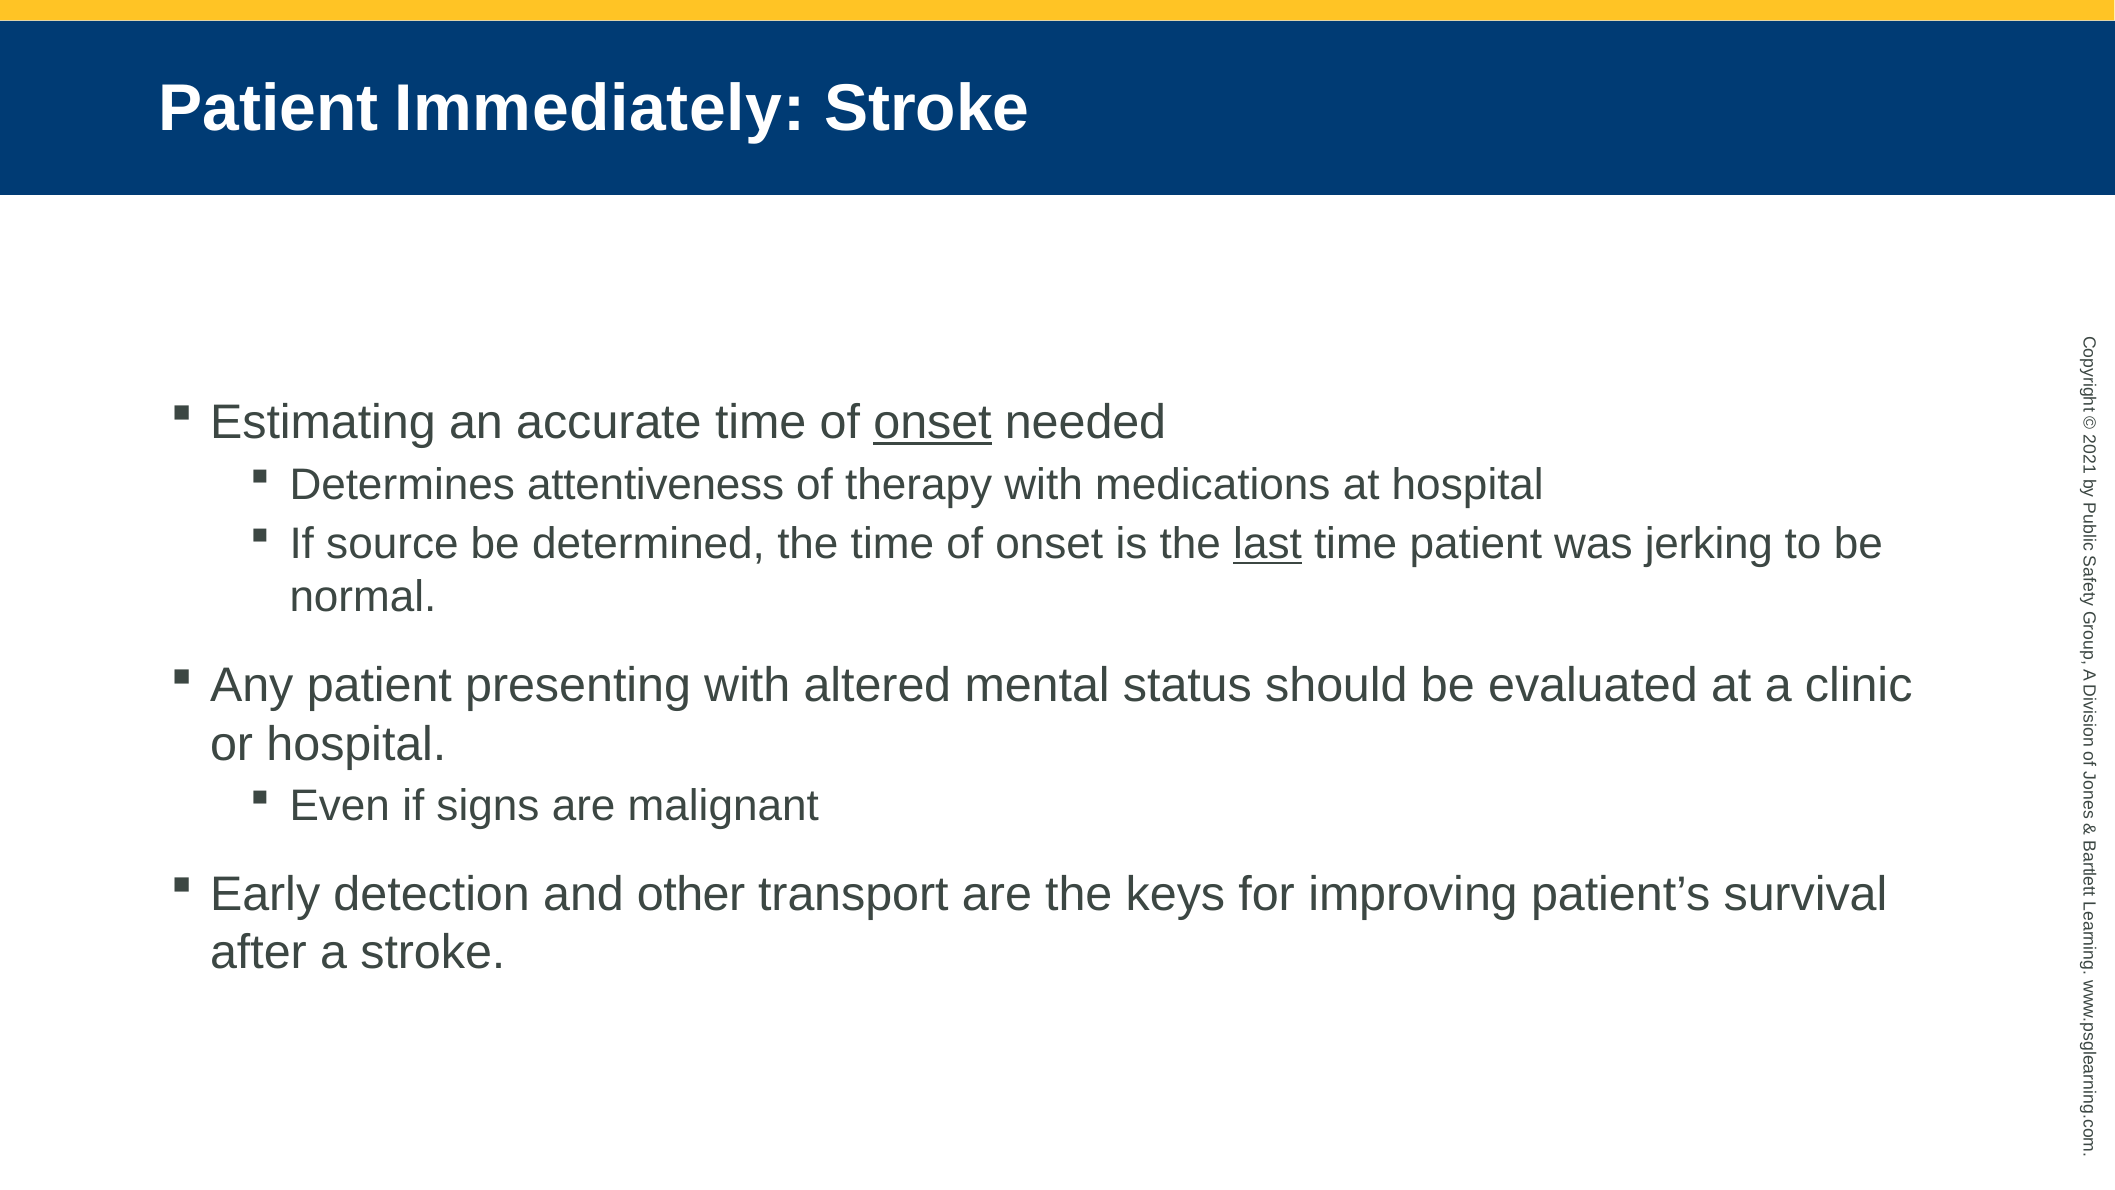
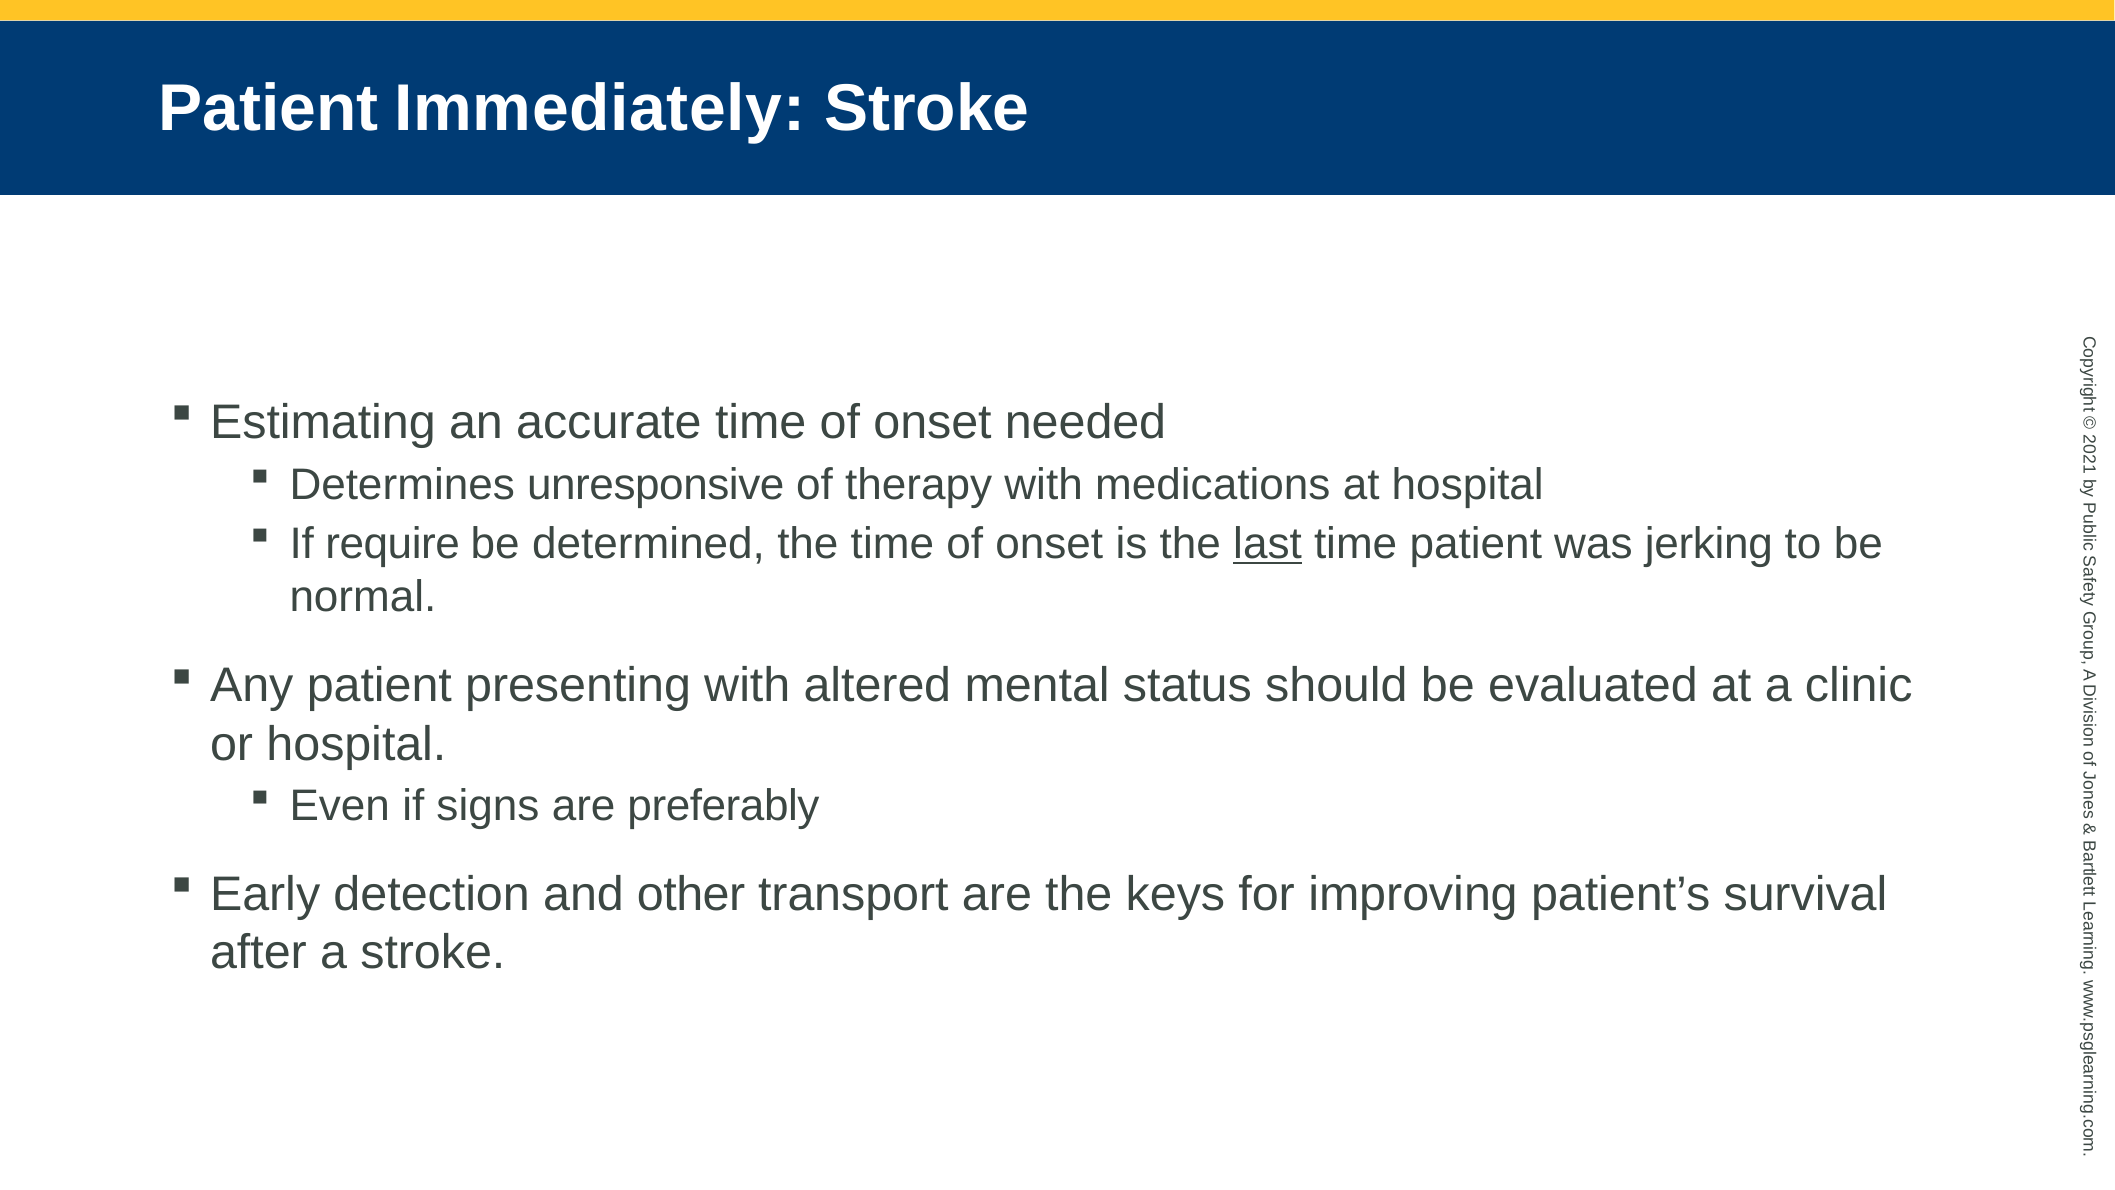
onset underline: present -> none (933, 423)
attentiveness: attentiveness -> unresponsive (656, 484)
source: source -> require (393, 544)
malignant: malignant -> preferably (723, 806)
